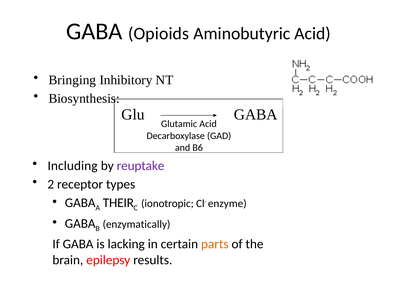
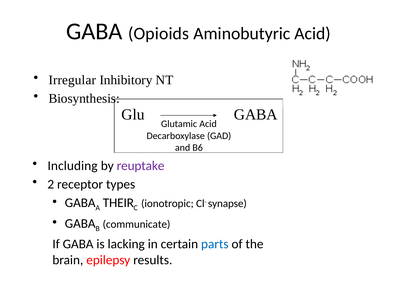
Bringing: Bringing -> Irregular (72, 80)
enzyme: enzyme -> synapse (227, 204)
enzymatically: enzymatically -> communicate (136, 225)
parts colour: orange -> blue (215, 245)
